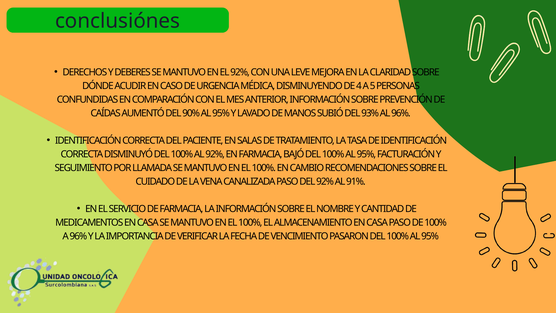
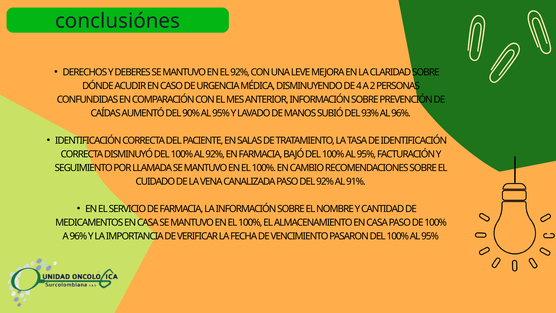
5: 5 -> 2 (373, 86)
